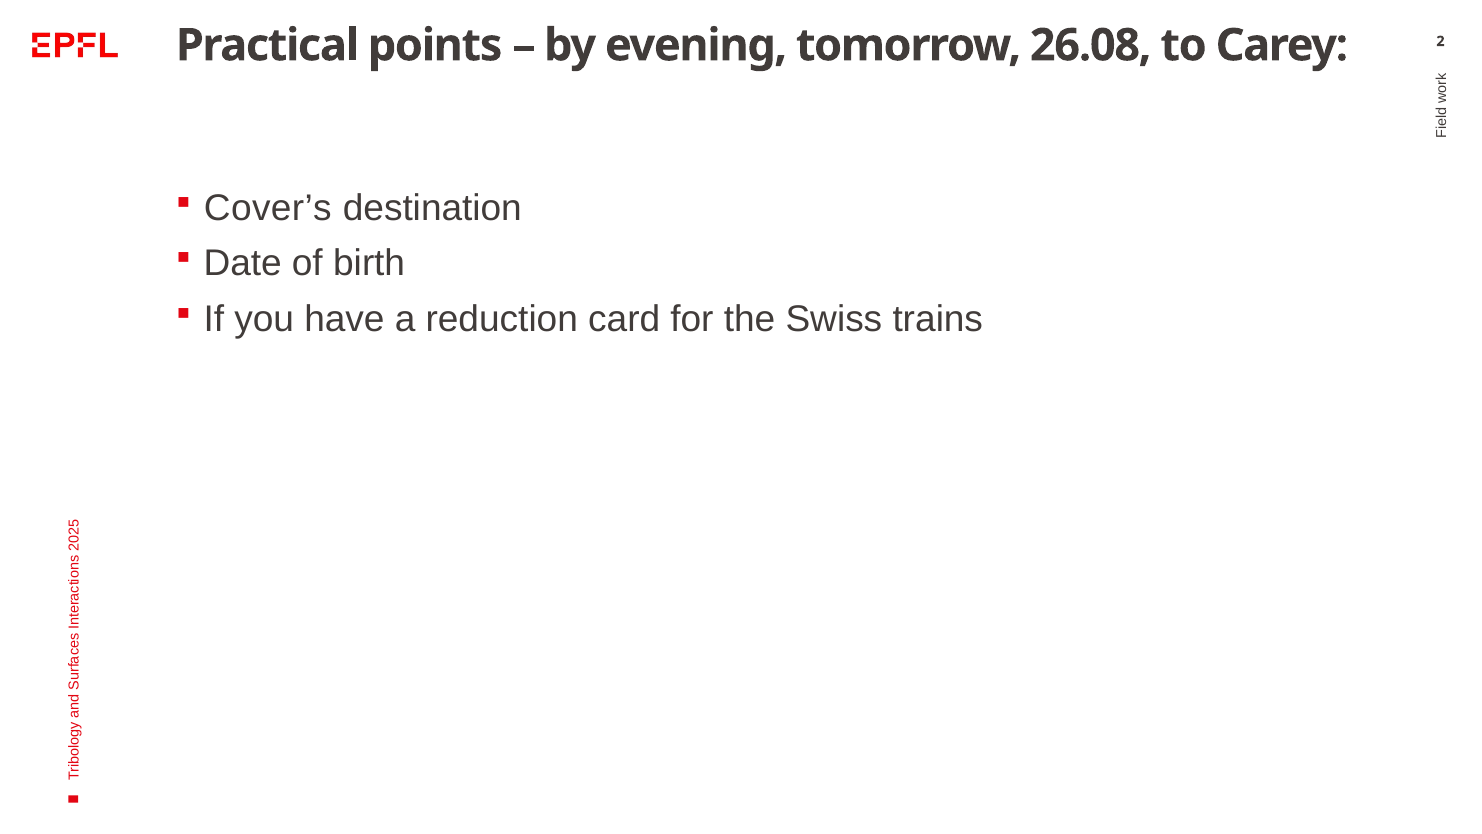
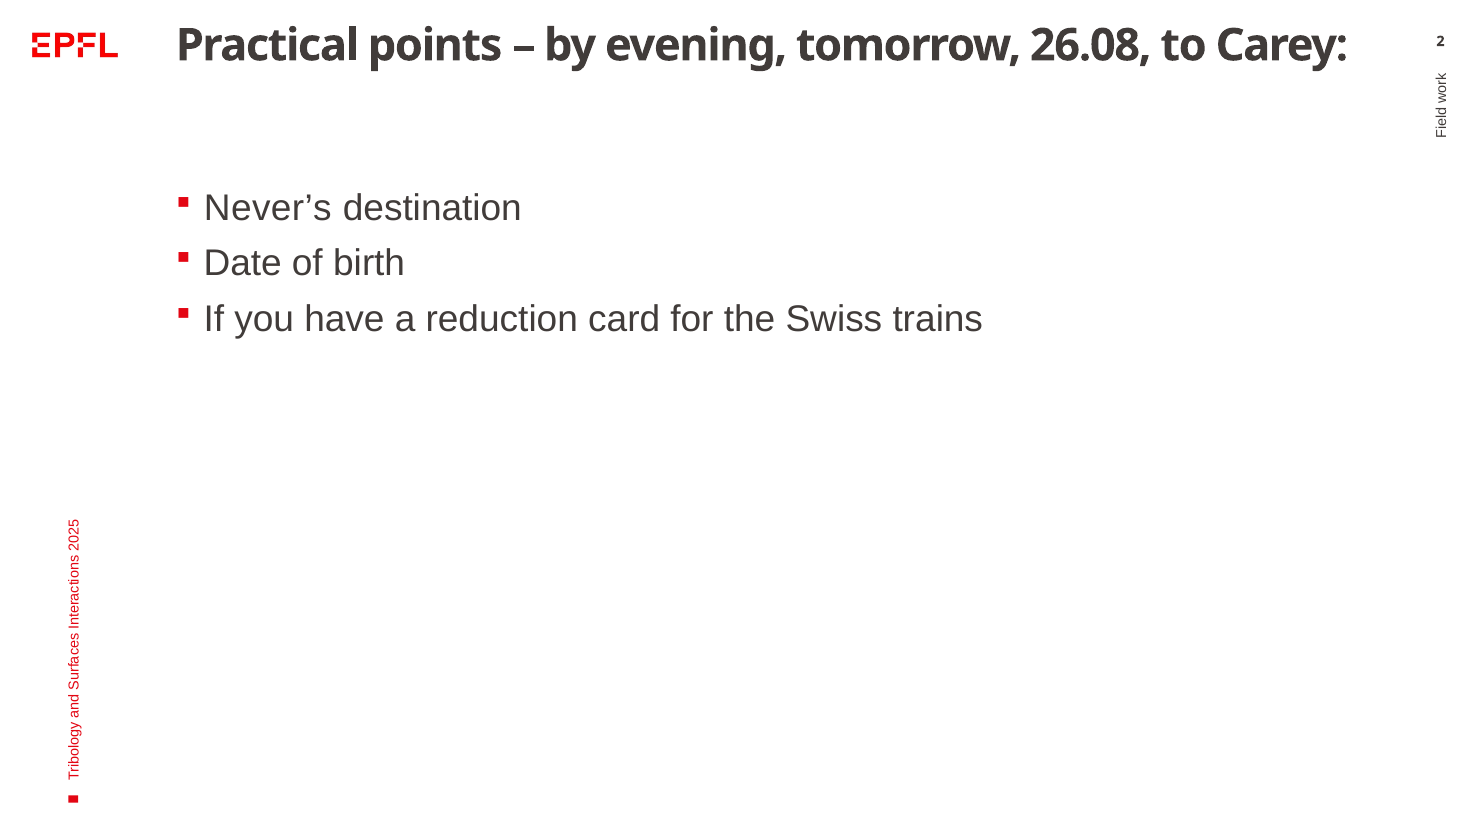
Cover’s: Cover’s -> Never’s (268, 208)
